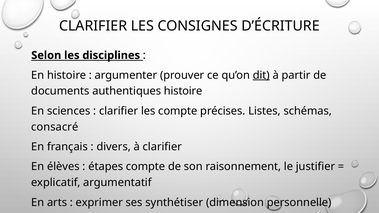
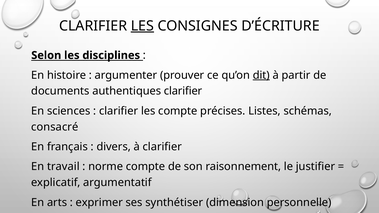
LES underline: none -> present (142, 26)
authentiques histoire: histoire -> clarifier (183, 91)
élèves: élèves -> travail (63, 167)
étapes: étapes -> norme (106, 167)
